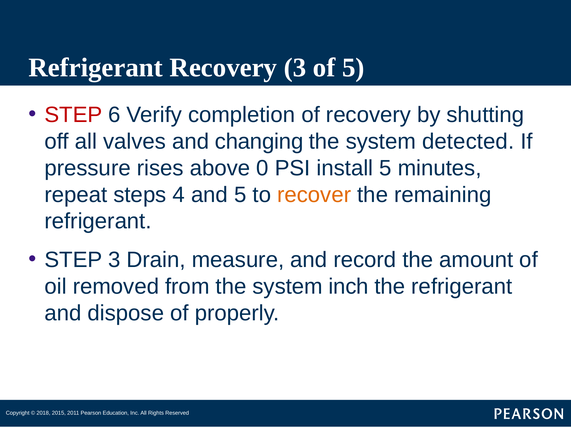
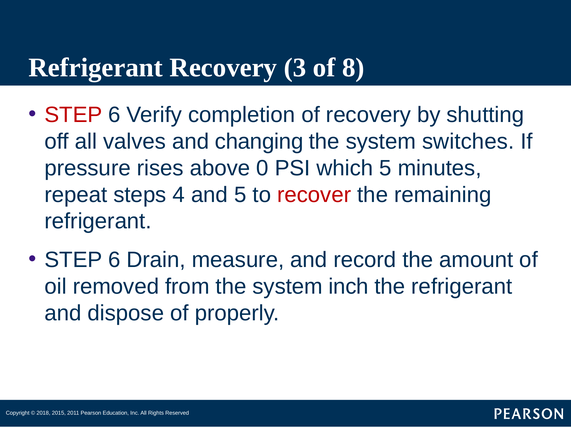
of 5: 5 -> 8 (353, 68)
detected: detected -> switches (468, 141)
install: install -> which (345, 168)
recover colour: orange -> red (314, 195)
3: 3 -> 6 (114, 260)
